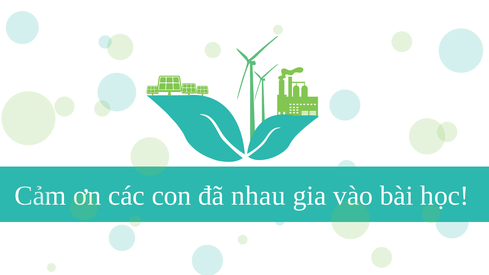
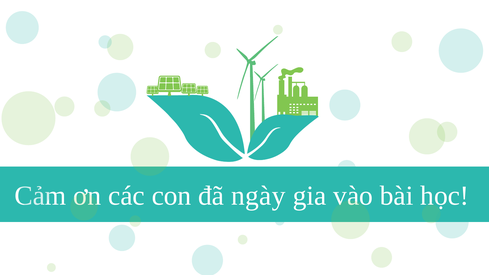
nhau: nhau -> ngày (258, 196)
